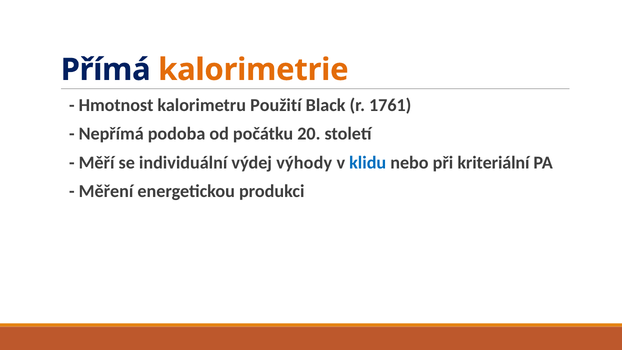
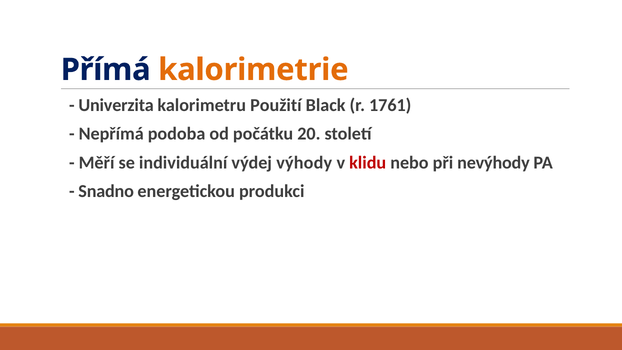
Hmotnost: Hmotnost -> Univerzita (116, 105)
klidu colour: blue -> red (368, 163)
kriteriální: kriteriální -> nevýhody (493, 163)
Měření: Měření -> Snadno (106, 191)
